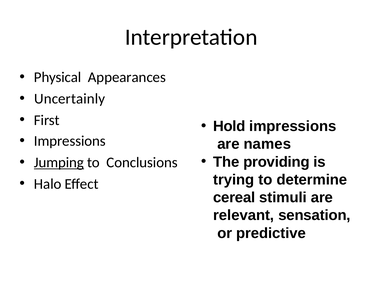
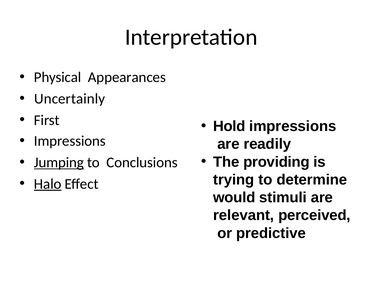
names: names -> readily (267, 144)
Halo underline: none -> present (48, 184)
cereal: cereal -> would (234, 198)
sensation: sensation -> perceived (314, 216)
